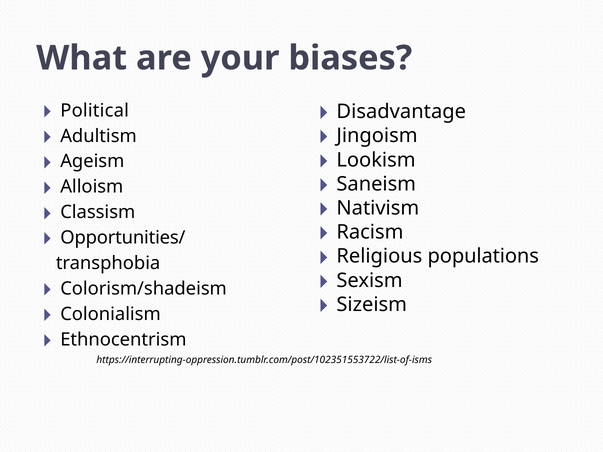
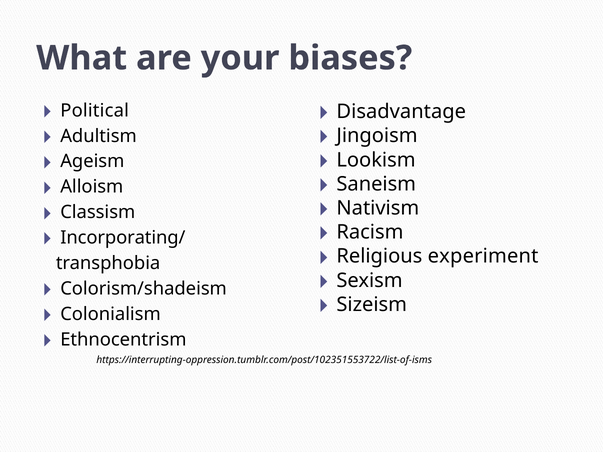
Opportunities/: Opportunities/ -> Incorporating/ (123, 238)
populations: populations -> experiment (483, 256)
